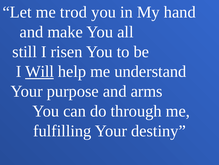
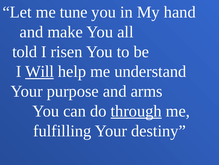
trod: trod -> tune (74, 12)
still: still -> told (25, 51)
through underline: none -> present (136, 111)
